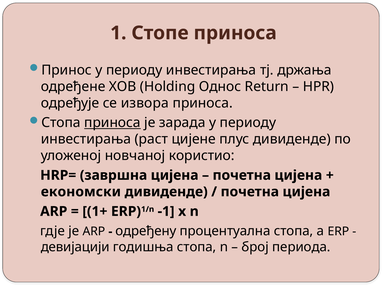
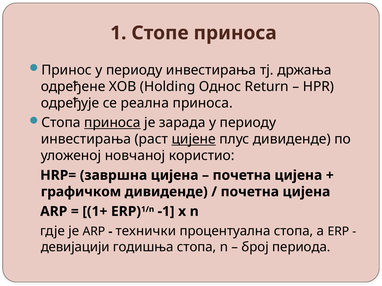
извора: извора -> реална (145, 103)
цијене underline: none -> present (194, 139)
економски: економски -> графичком (81, 192)
одређену: одређену -> технички (146, 232)
